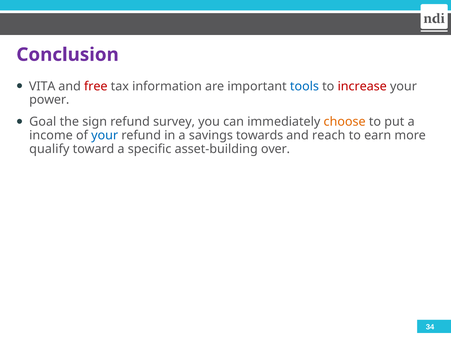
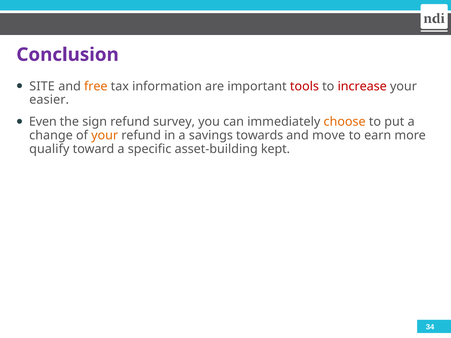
VITA: VITA -> SITE (42, 86)
free colour: red -> orange (96, 86)
tools colour: blue -> red (304, 86)
power: power -> easier (49, 100)
Goal: Goal -> Even (43, 122)
income: income -> change (51, 135)
your colour: blue -> orange (105, 135)
reach: reach -> move (329, 135)
over: over -> kept (275, 149)
